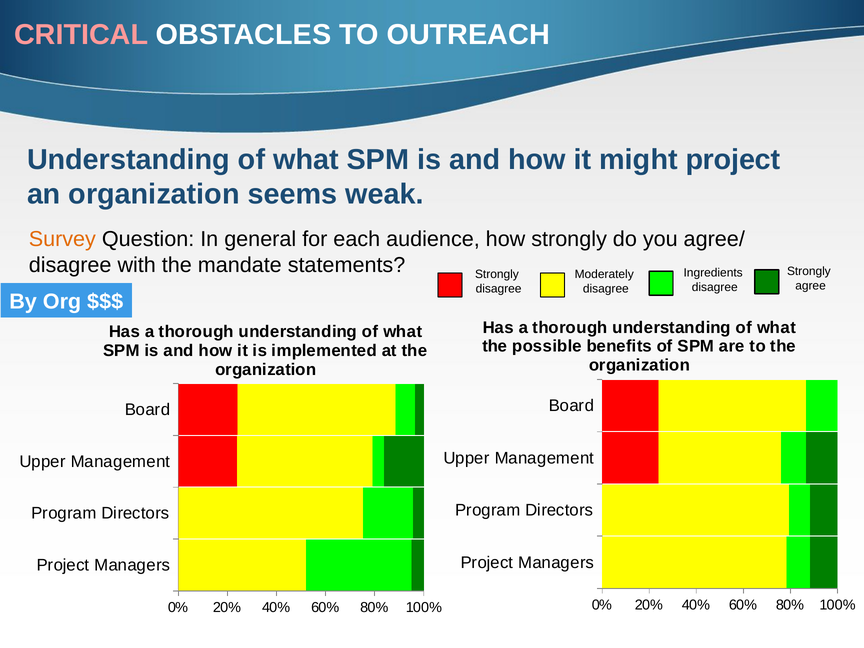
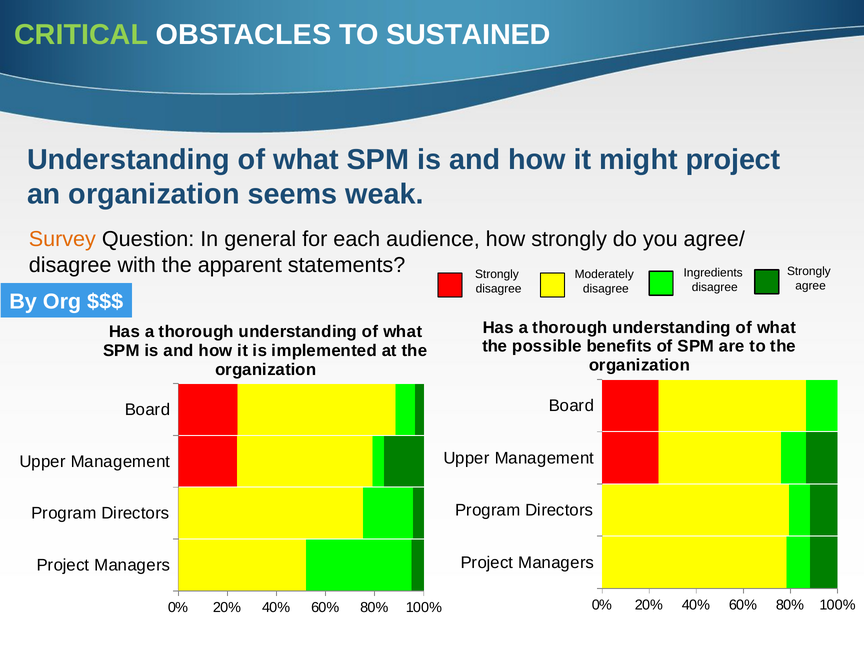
CRITICAL colour: pink -> light green (81, 35)
OUTREACH: OUTREACH -> SUSTAINED (468, 35)
mandate: mandate -> apparent (240, 265)
